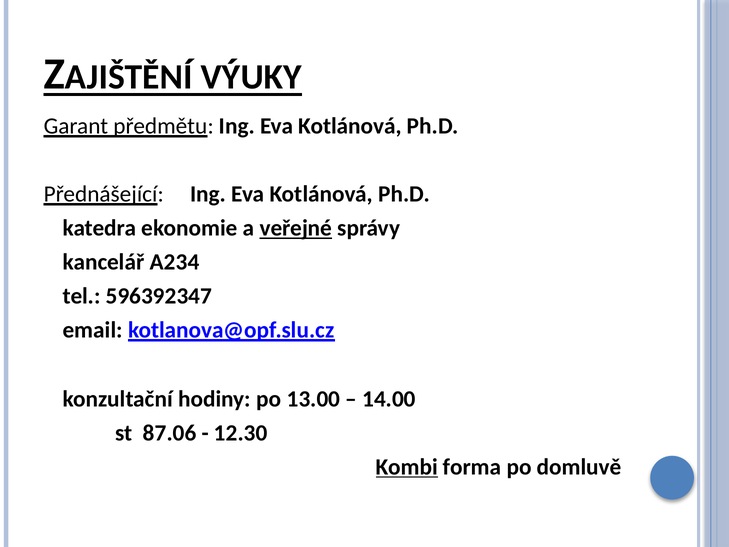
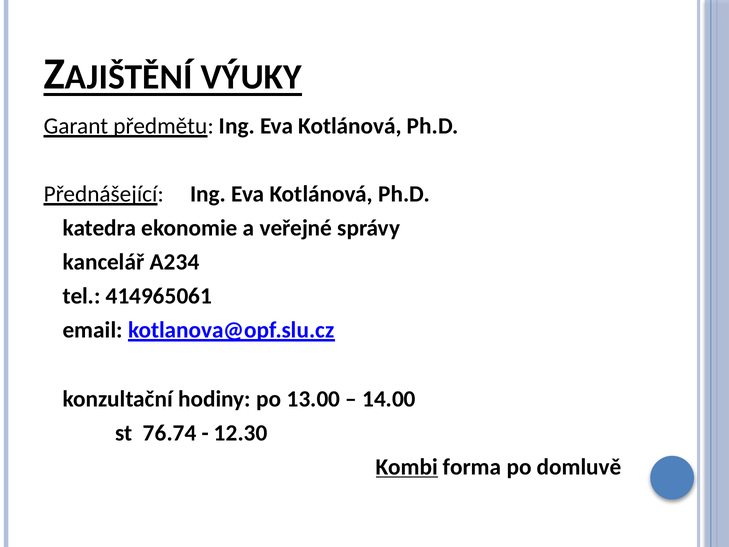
veřejné underline: present -> none (296, 228)
596392347: 596392347 -> 414965061 (159, 296)
87.06: 87.06 -> 76.74 (170, 433)
